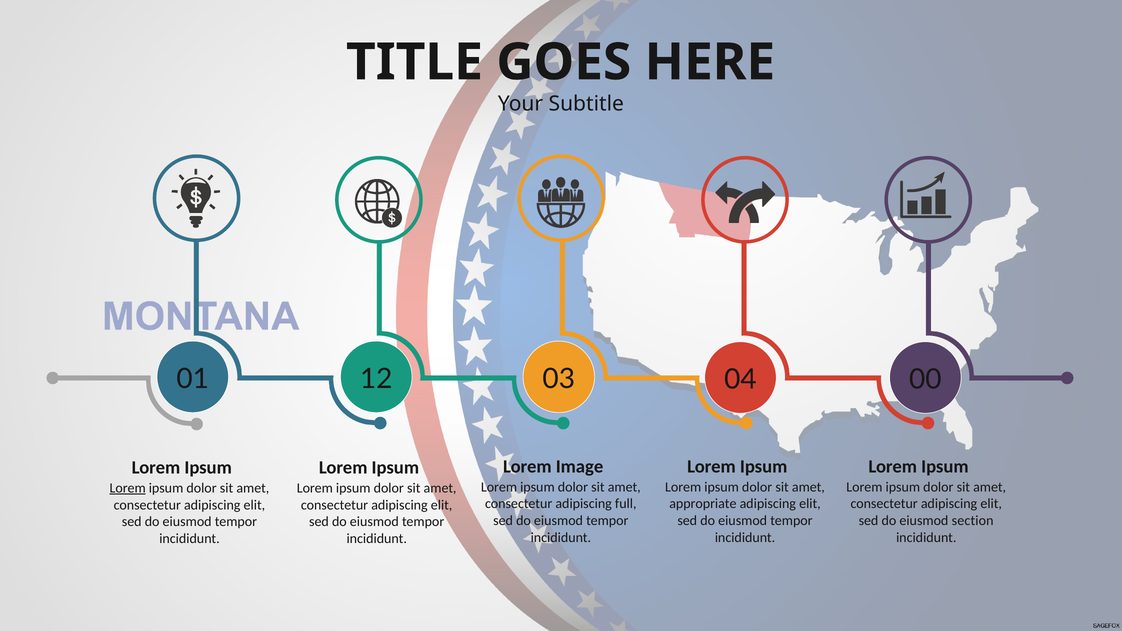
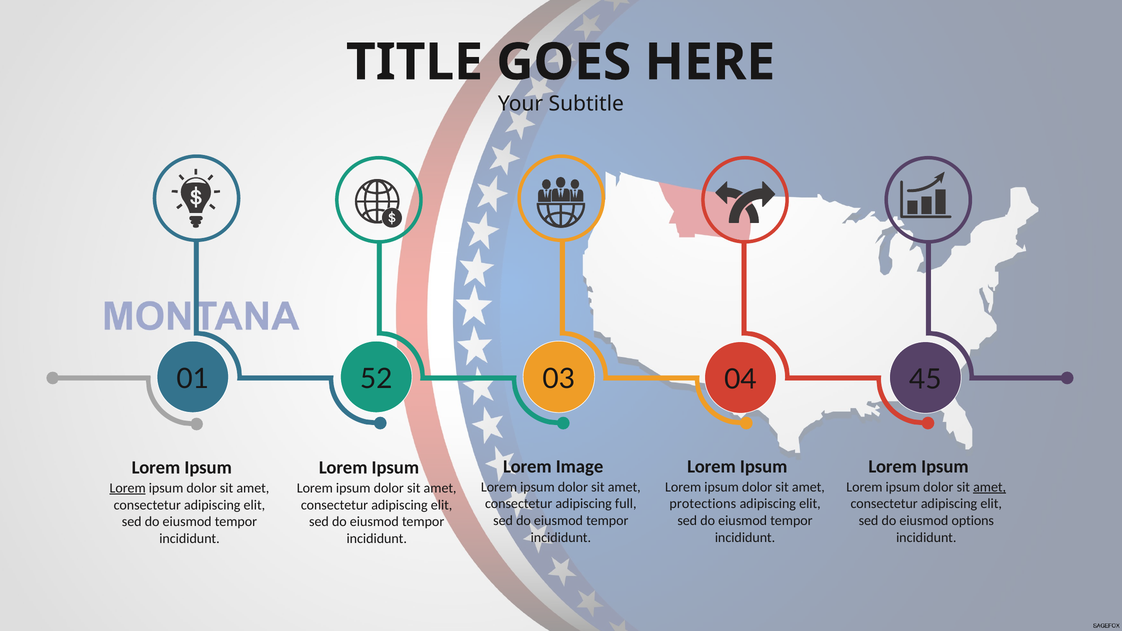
12: 12 -> 52 (376, 379)
00: 00 -> 45 (925, 380)
amet underline: none -> present (990, 487)
appropriate: appropriate -> protections (703, 504)
section: section -> options (973, 521)
